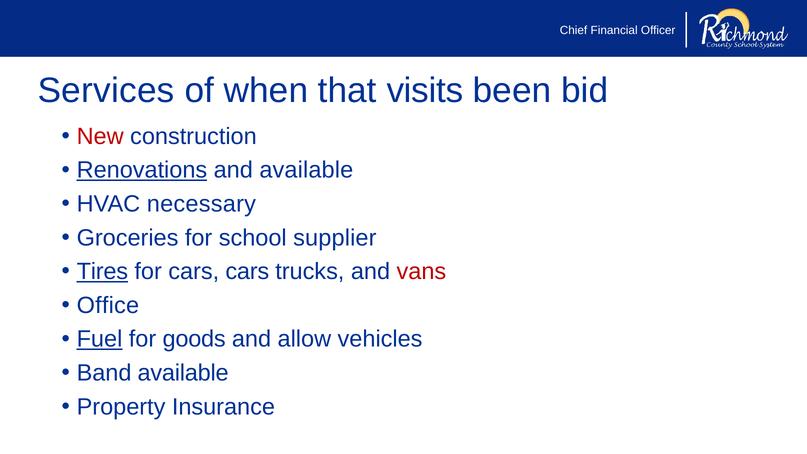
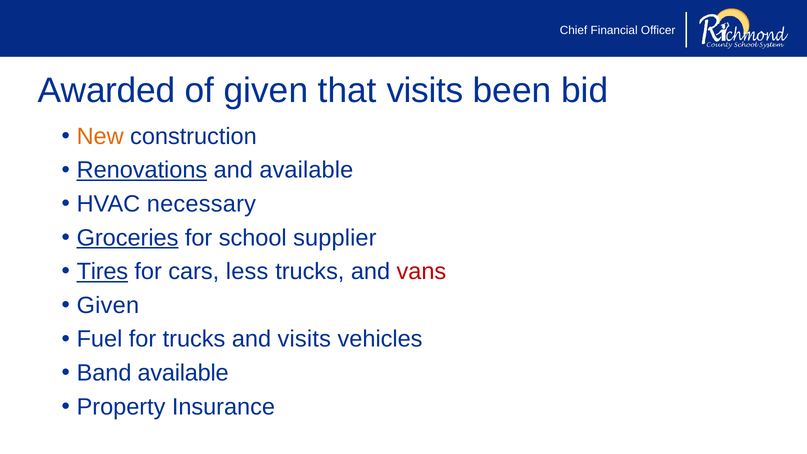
Services: Services -> Awarded (106, 91)
of when: when -> given (266, 91)
New colour: red -> orange (100, 136)
Groceries underline: none -> present (128, 238)
cars cars: cars -> less (247, 272)
Office: Office -> Given (108, 305)
Fuel underline: present -> none (100, 339)
for goods: goods -> trucks (194, 339)
and allow: allow -> visits (304, 339)
